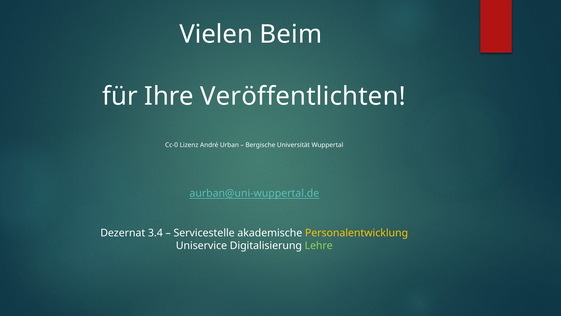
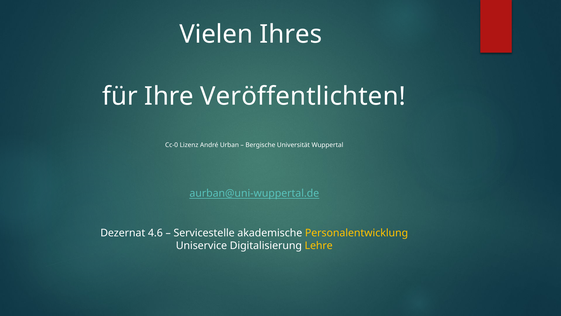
Beim: Beim -> Ihres (291, 34)
3.4: 3.4 -> 4.6 (155, 233)
Lehre colour: light green -> yellow (319, 245)
